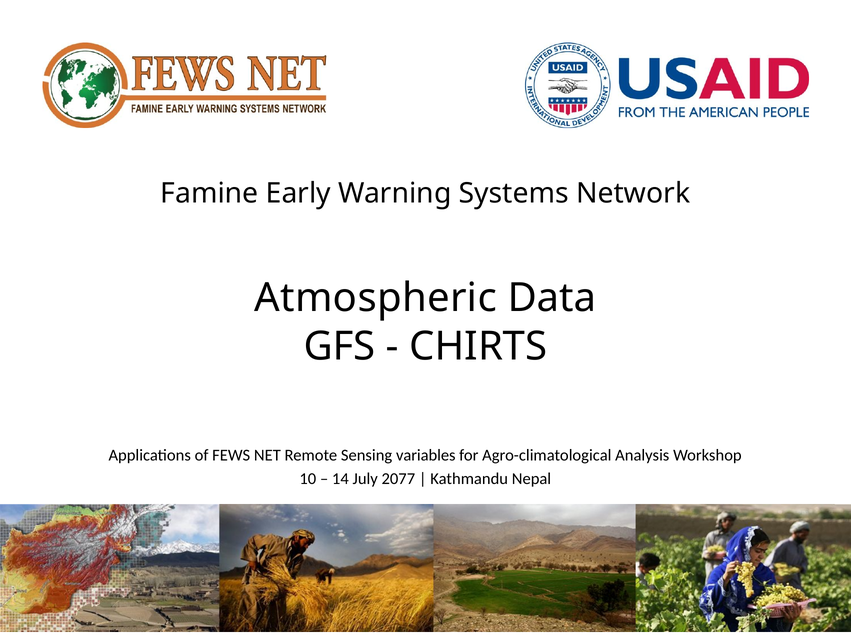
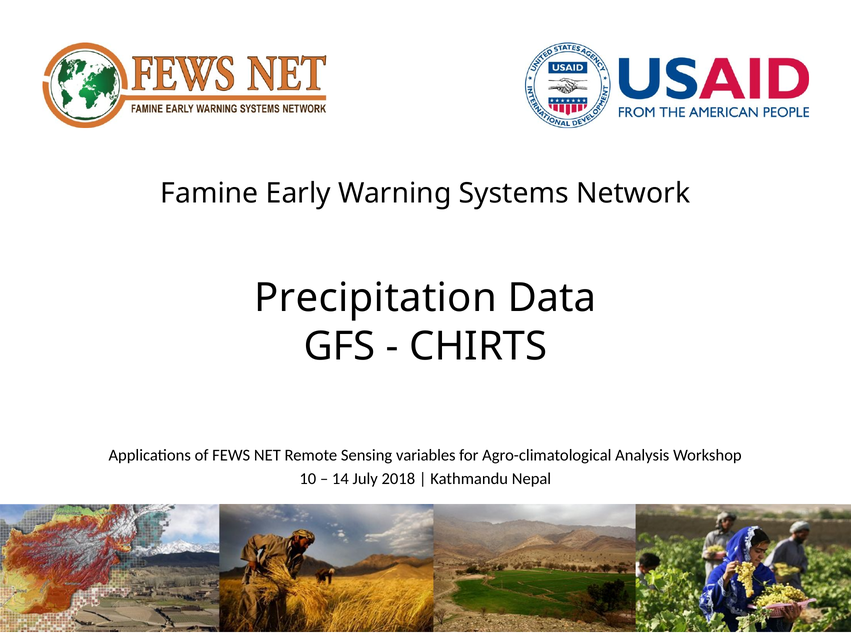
Atmospheric: Atmospheric -> Precipitation (376, 298)
2077: 2077 -> 2018 (398, 478)
